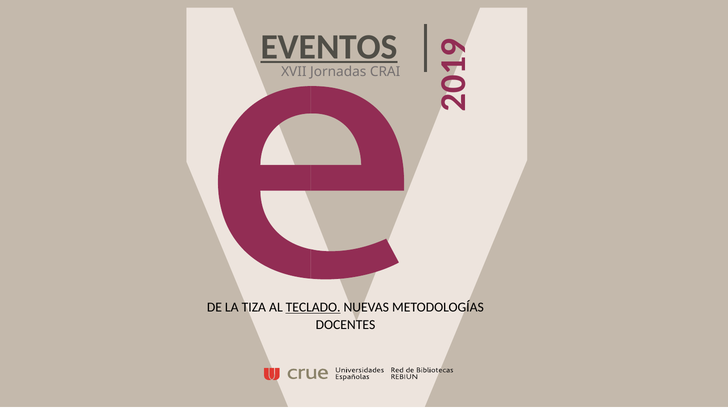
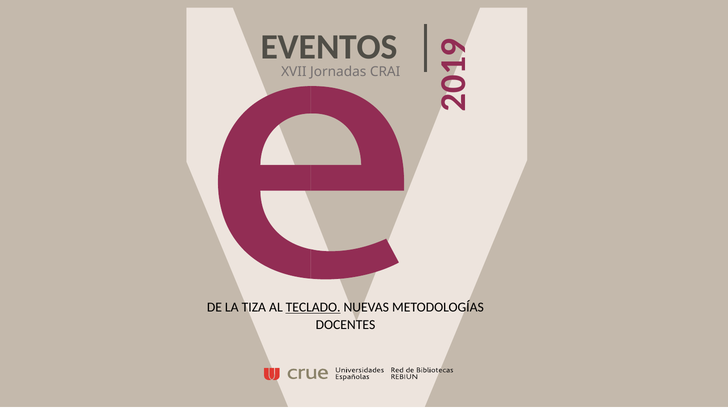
EVENTOS underline: present -> none (329, 47)
